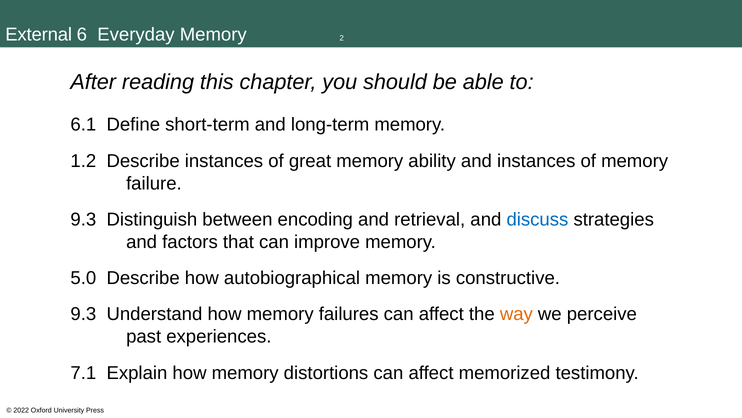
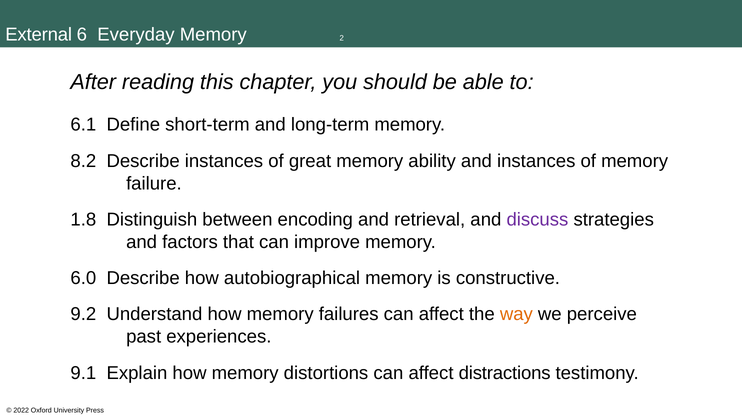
1.2: 1.2 -> 8.2 (83, 161)
9.3: 9.3 -> 1.8 (83, 219)
discuss colour: blue -> purple (537, 219)
5.0: 5.0 -> 6.0 (83, 278)
9.3: 9.3 -> 9.2 (83, 314)
7.1: 7.1 -> 9.1 (83, 372)
memorized: memorized -> distractions (505, 372)
